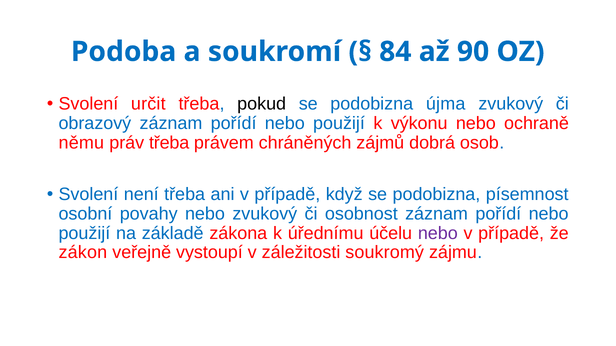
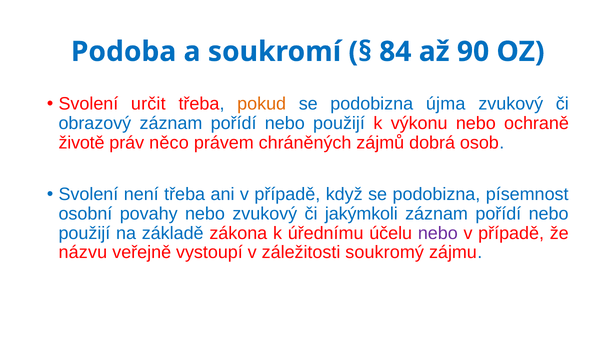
pokud colour: black -> orange (262, 104)
němu: němu -> životě (82, 143)
práv třeba: třeba -> něco (169, 143)
osobnost: osobnost -> jakýmkoli (361, 214)
zákon: zákon -> názvu (83, 253)
